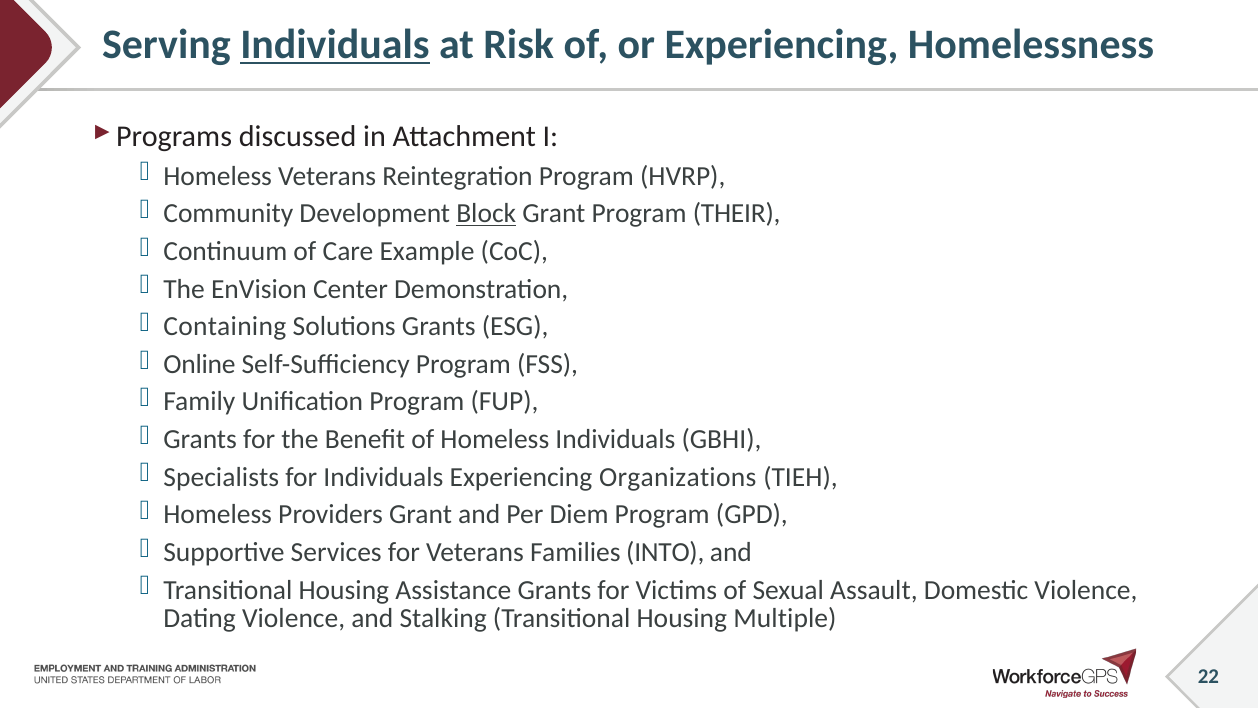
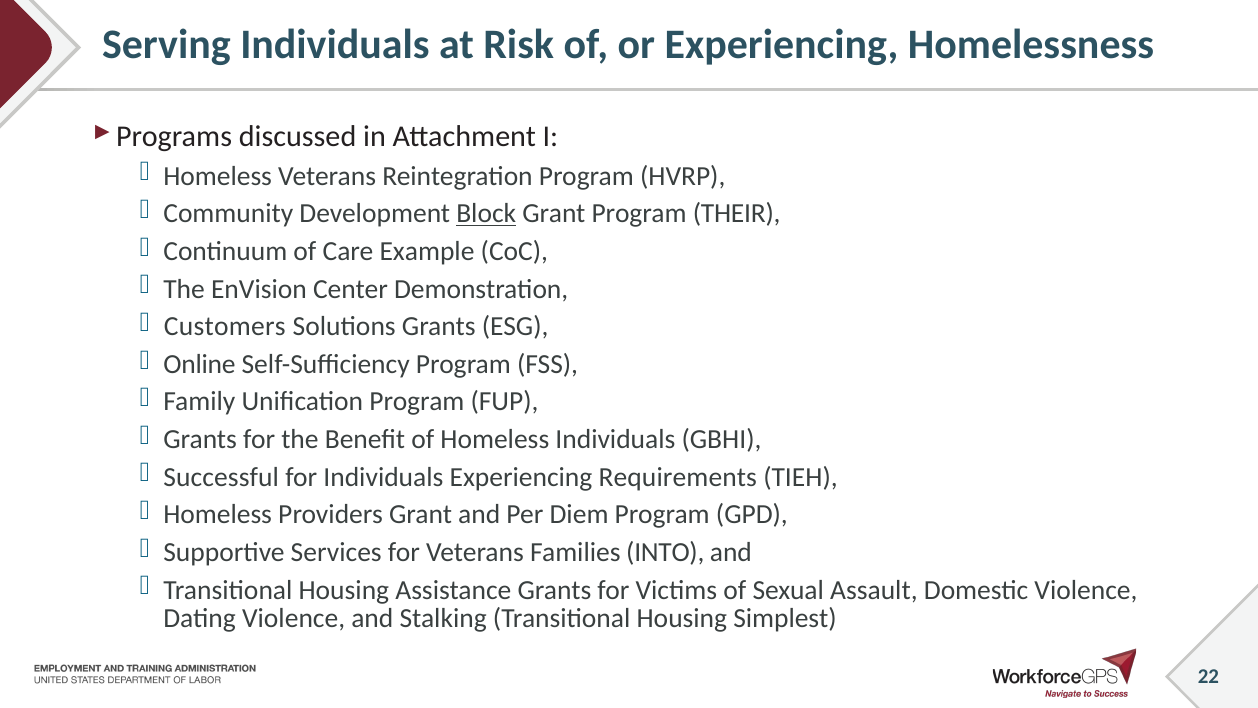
Individuals underline: present -> none (335, 45)
Containing: Containing -> Customers (225, 326)
Specialists: Specialists -> Successful (221, 477)
Organizations: Organizations -> Requirements (678, 477)
Multiple: Multiple -> Simplest (785, 618)
